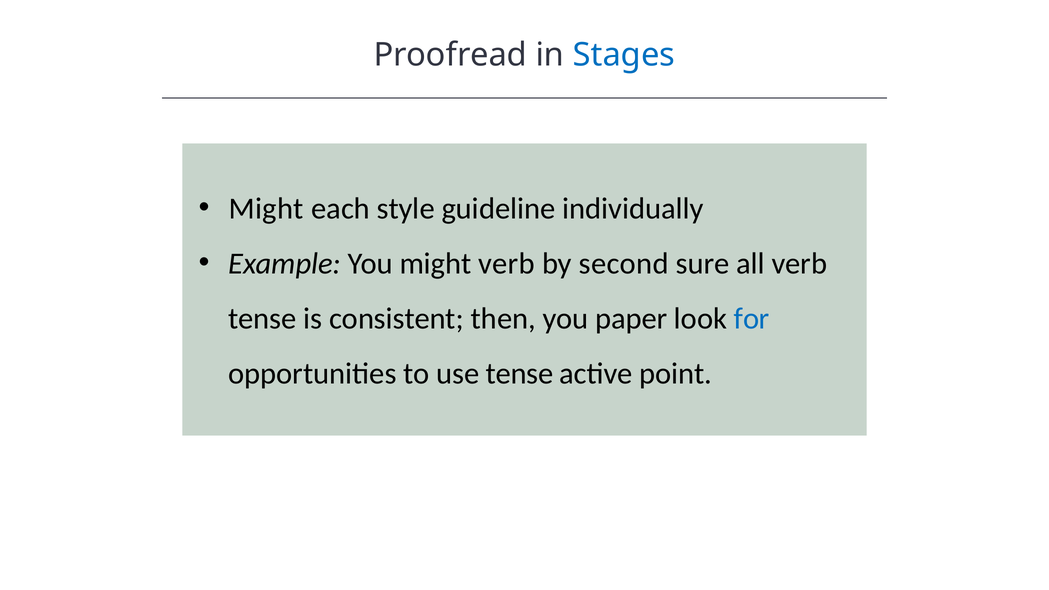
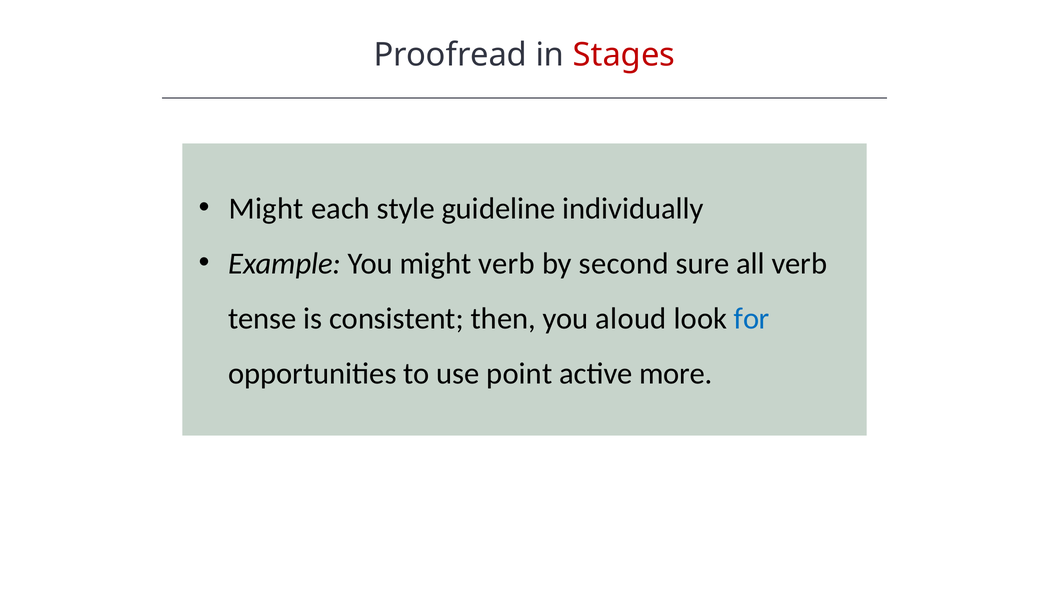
Stages colour: blue -> red (624, 55)
paper: paper -> aloud (631, 319)
use tense: tense -> point (519, 374)
point: point -> more (676, 374)
